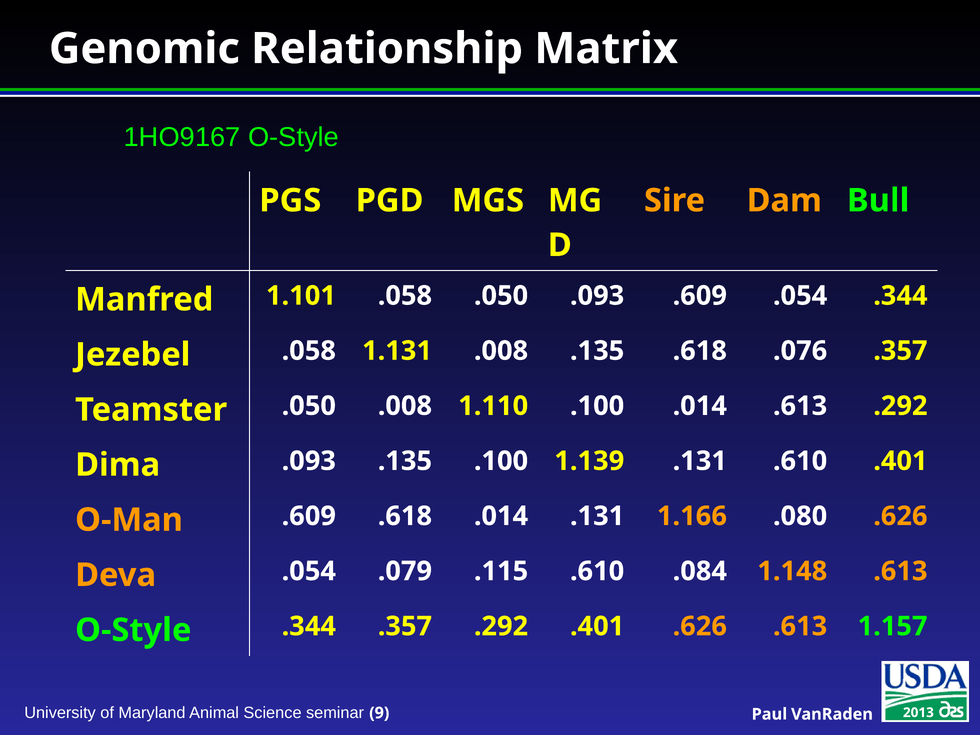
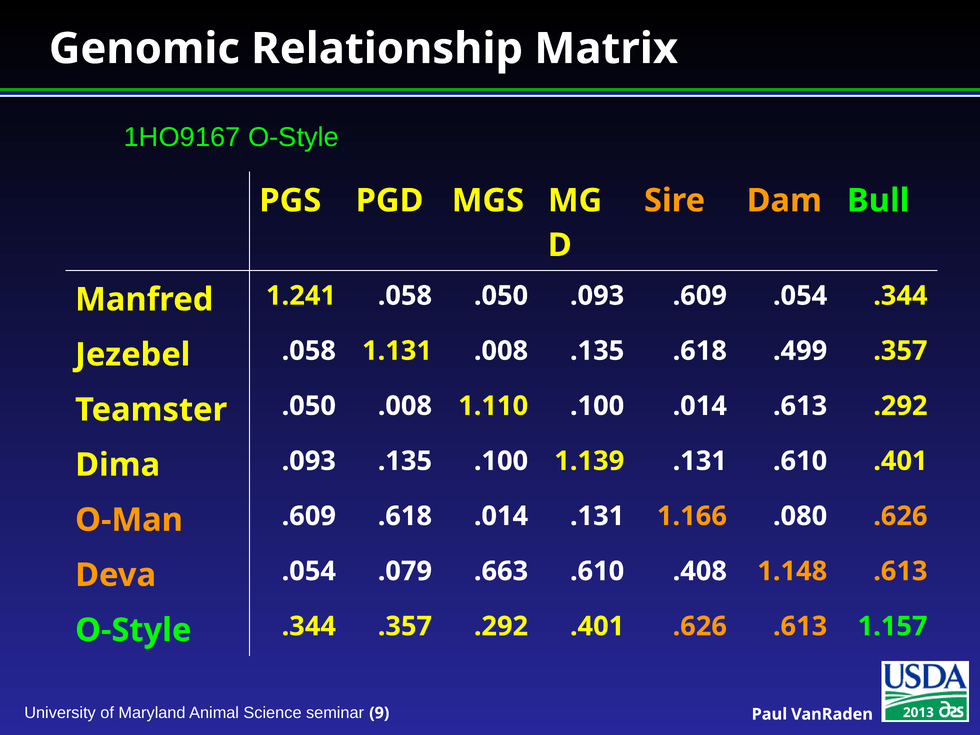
1.101: 1.101 -> 1.241 (301, 296)
.076: .076 -> .499 (800, 351)
.115: .115 -> .663 (501, 571)
.084: .084 -> .408 (700, 571)
